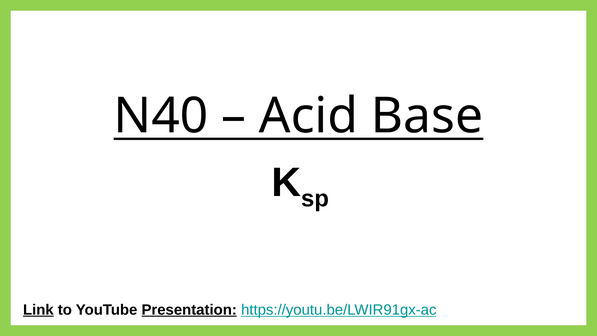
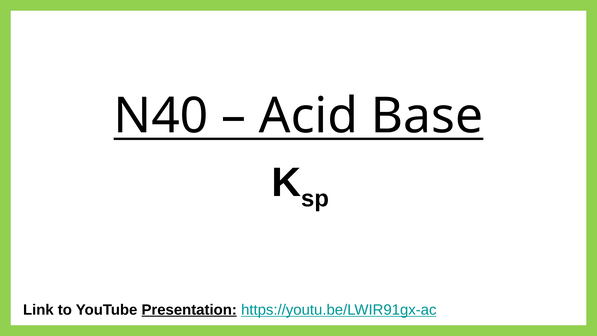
Link underline: present -> none (38, 310)
